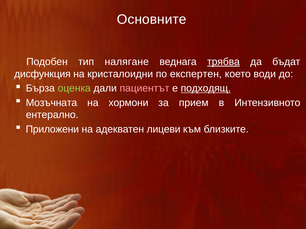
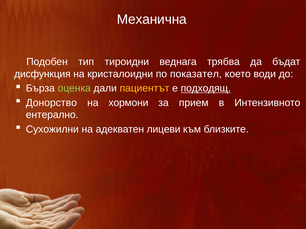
Основните: Основните -> Механична (152, 20)
налягане: налягане -> тироидни (127, 62)
трябва underline: present -> none (223, 62)
експертен: експертен -> показател (196, 74)
пациентът colour: pink -> yellow (144, 89)
Мозъчната: Мозъчната -> Донорство (51, 103)
Приложени: Приложени -> Сухожилни (52, 129)
